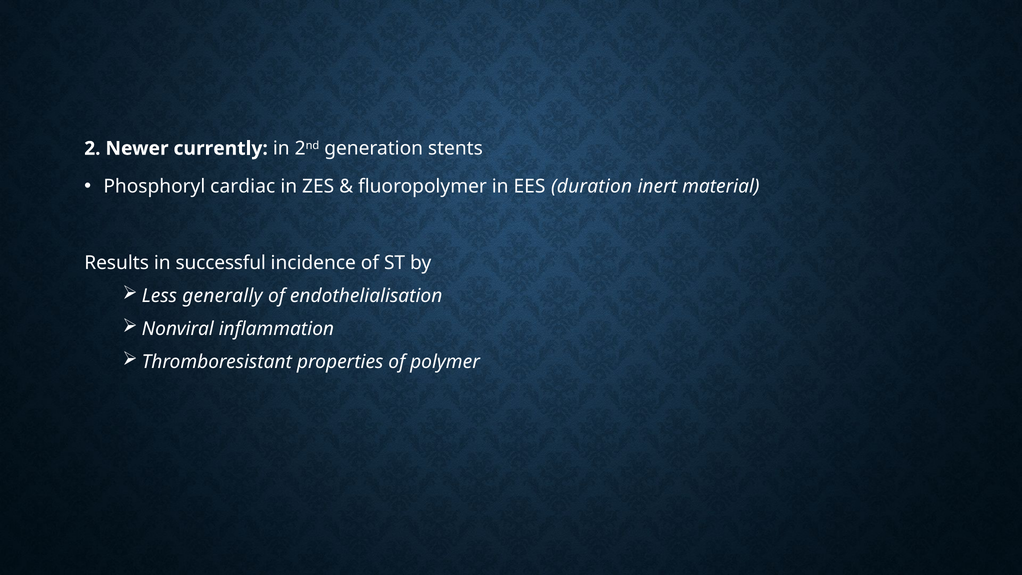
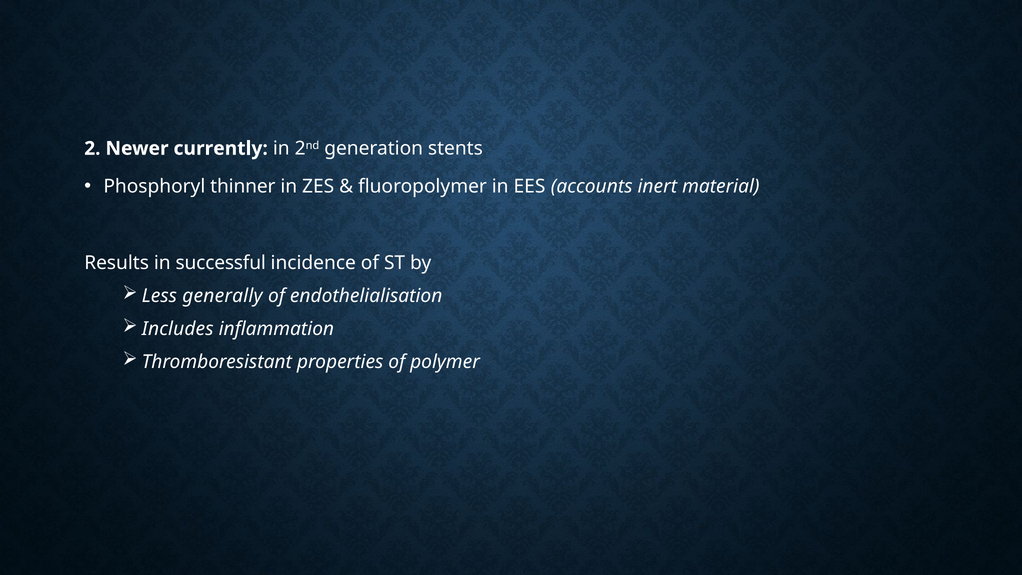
cardiac: cardiac -> thinner (243, 187)
duration: duration -> accounts (592, 187)
Nonviral: Nonviral -> Includes (178, 329)
